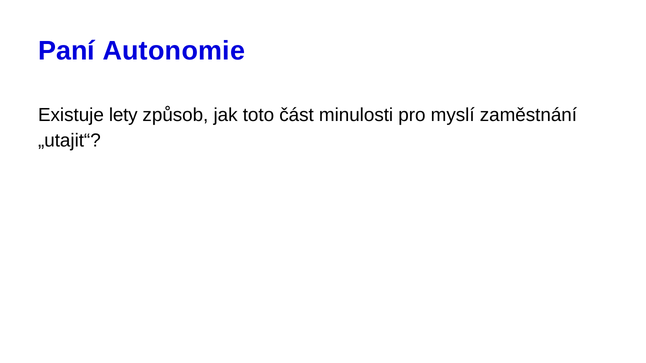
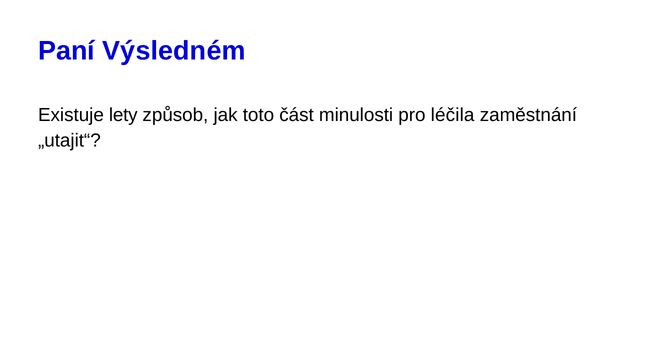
Autonomie: Autonomie -> Výsledném (174, 51)
myslí: myslí -> léčila (453, 115)
